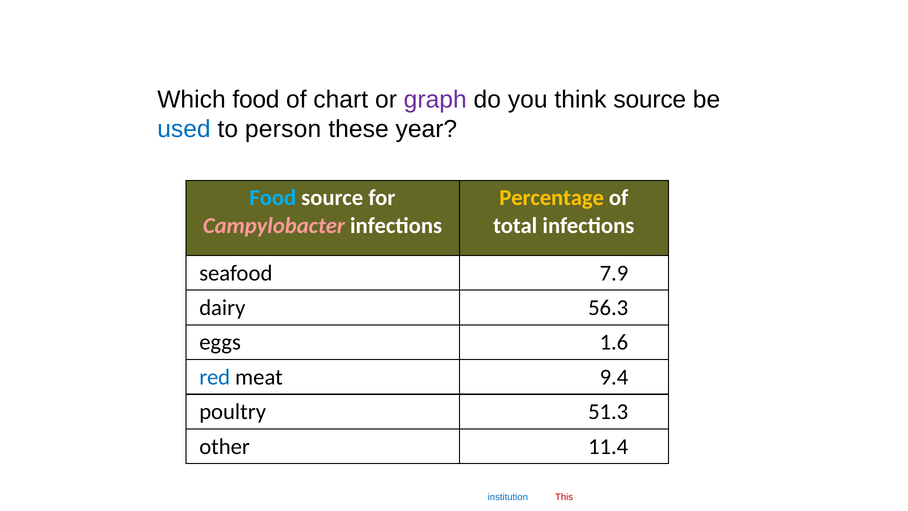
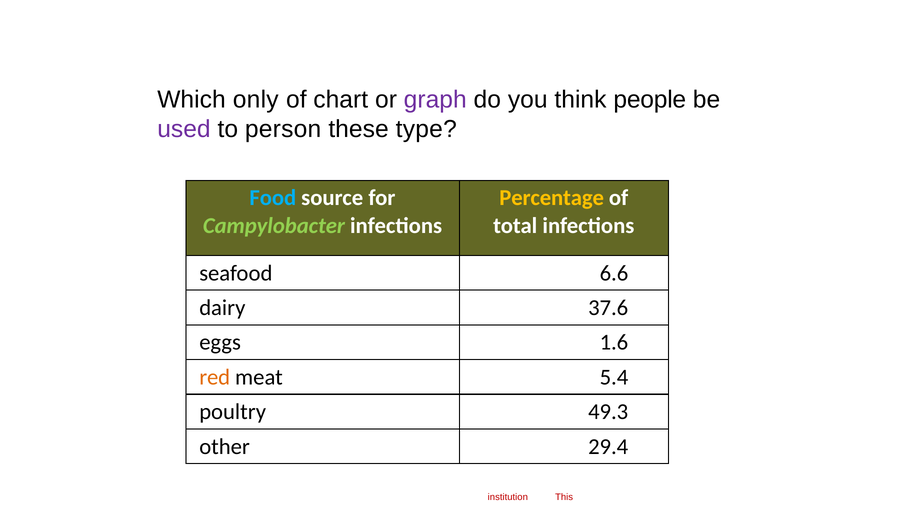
Which food: food -> only (256, 99)
think source: source -> people (650, 99)
used colour: blue -> purple (184, 129)
year: year -> type (426, 129)
Campylobacter colour: pink -> light green (274, 226)
7.9: 7.9 -> 6.6 (614, 273)
56.3: 56.3 -> 37.6 (608, 308)
red colour: blue -> orange (215, 377)
9.4: 9.4 -> 5.4 (614, 377)
51.3: 51.3 -> 49.3 (608, 412)
11.4: 11.4 -> 29.4 (608, 446)
institution colour: blue -> red (508, 497)
